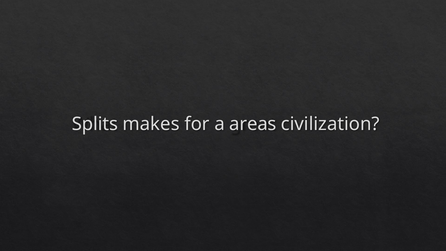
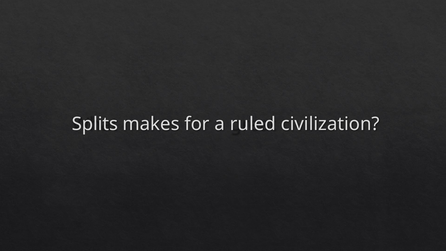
areas: areas -> ruled (253, 124)
